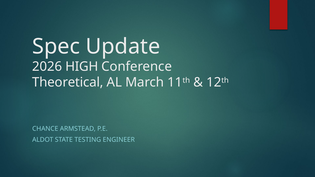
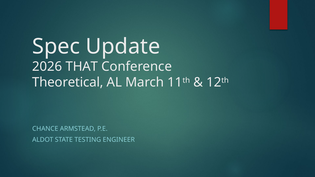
HIGH: HIGH -> THAT (82, 67)
